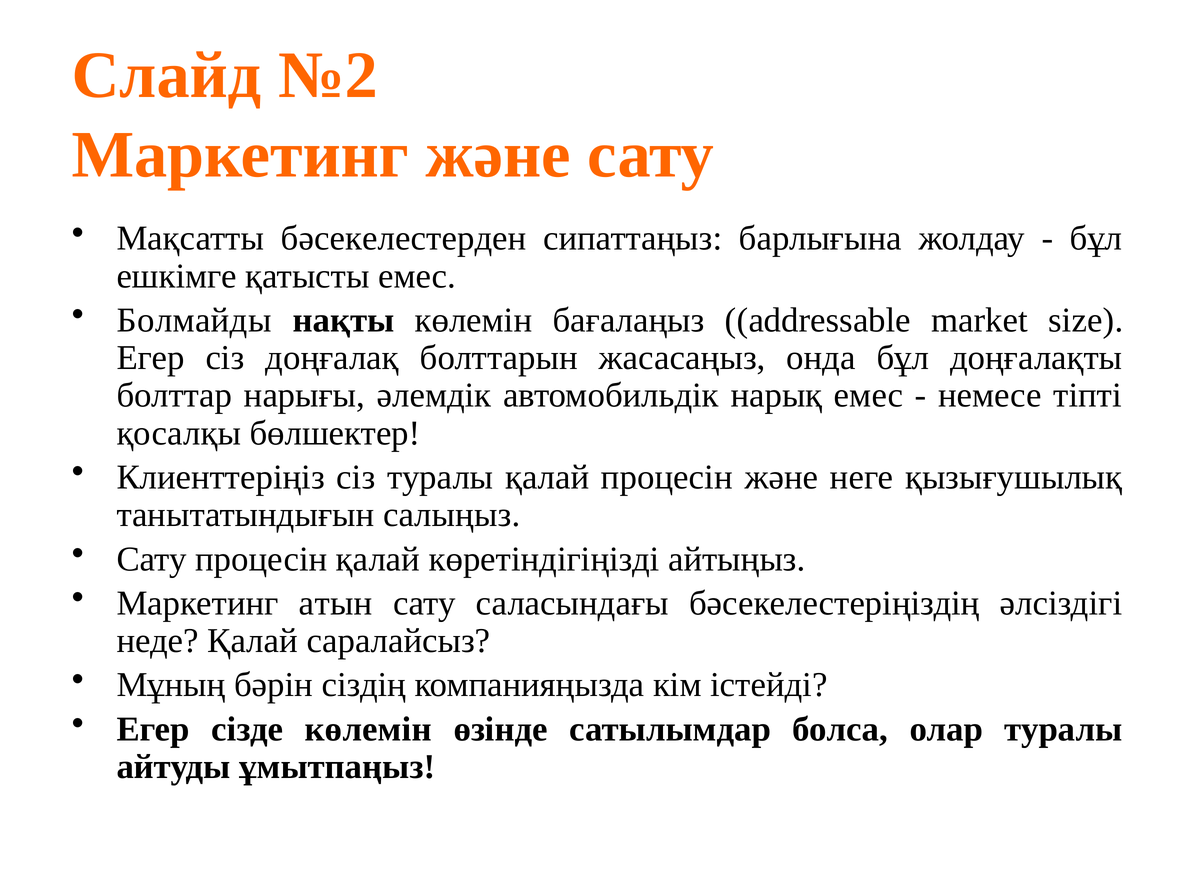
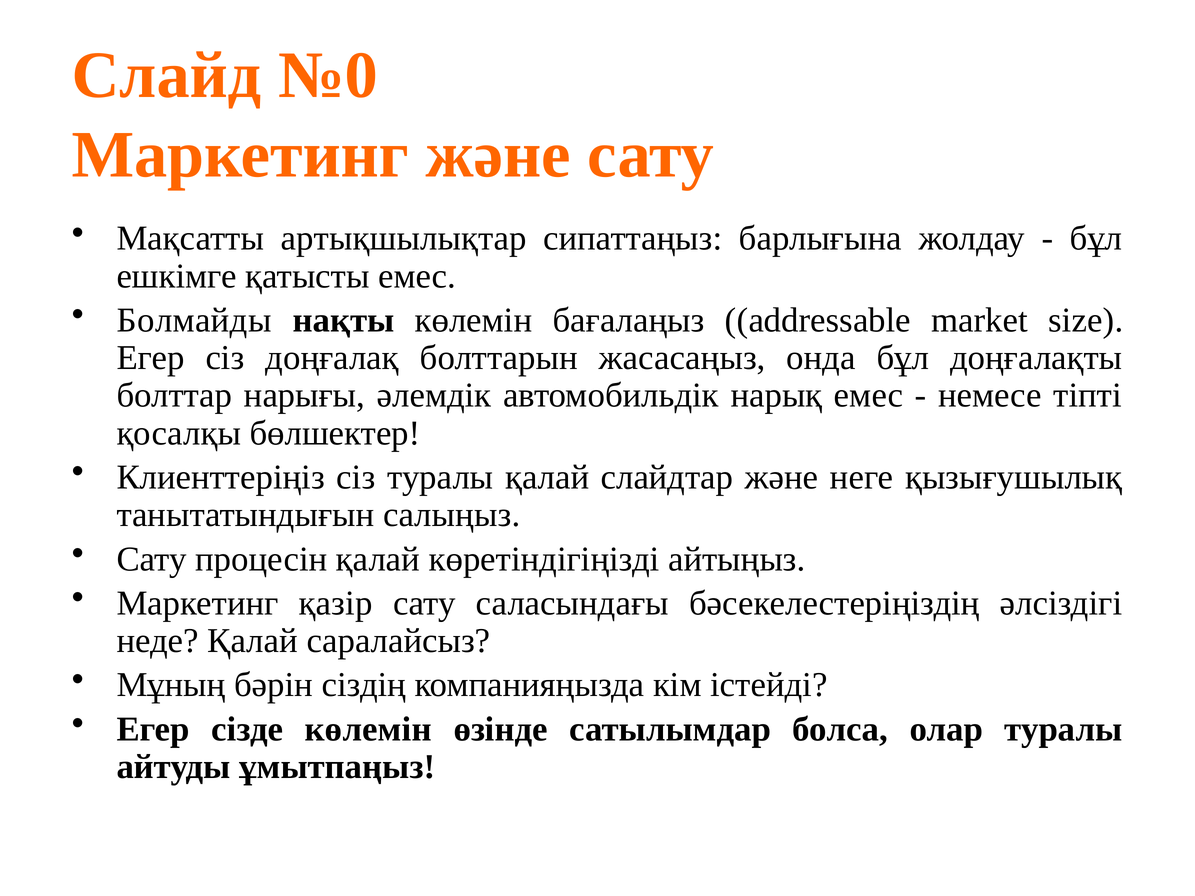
№2: №2 -> №0 (328, 75)
бәсекелестерден: бәсекелестерден -> артықшылықтар (404, 238)
қалай процесін: процесін -> слайдтар (667, 477)
атын: атын -> қазір (336, 603)
